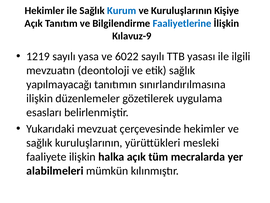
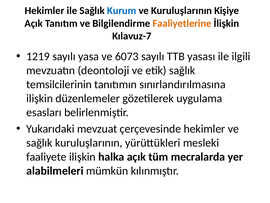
Faaliyetlerine colour: blue -> orange (182, 23)
Kılavuz-9: Kılavuz-9 -> Kılavuz-7 (132, 36)
6022: 6022 -> 6073 (127, 56)
yapılmayacağı: yapılmayacağı -> temsilcilerinin (59, 84)
